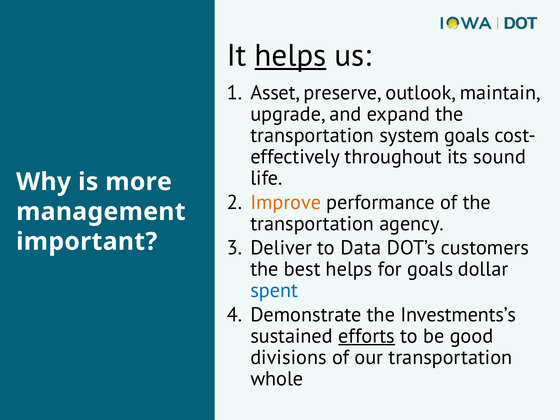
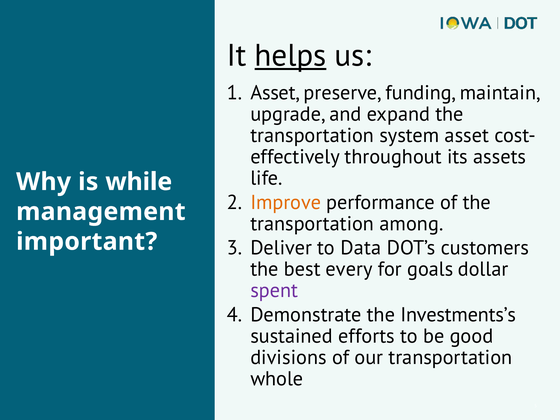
outlook: outlook -> funding (421, 93)
system goals: goals -> asset (467, 136)
sound: sound -> assets (500, 157)
more: more -> while (139, 182)
agency: agency -> among (411, 224)
best helps: helps -> every (349, 269)
spent colour: blue -> purple (274, 291)
efforts underline: present -> none (367, 336)
